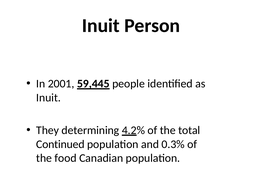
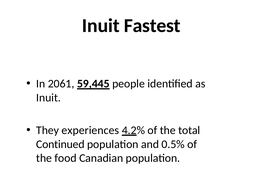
Person: Person -> Fastest (152, 26)
2001: 2001 -> 2061 (61, 84)
determining: determining -> experiences (90, 131)
0.3%: 0.3% -> 0.5% (173, 145)
